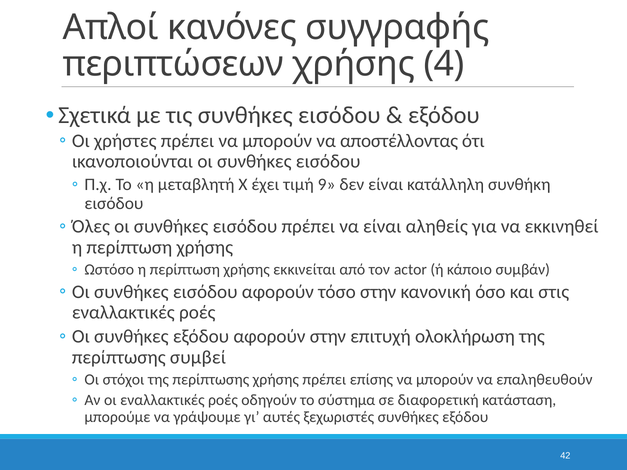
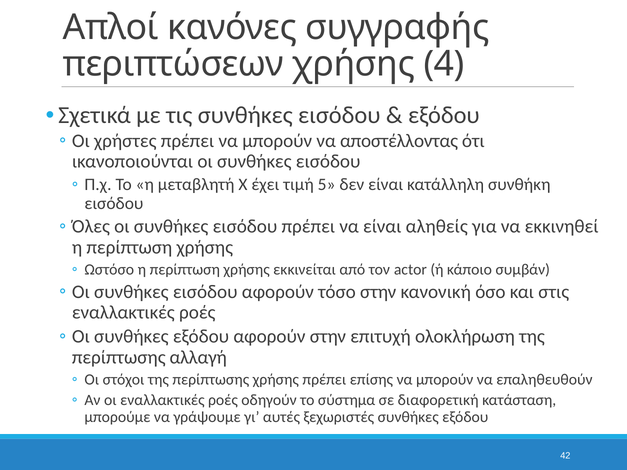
9: 9 -> 5 (327, 185)
συμβεί: συμβεί -> αλλαγή (198, 358)
